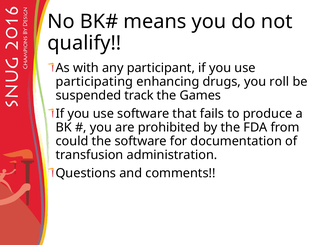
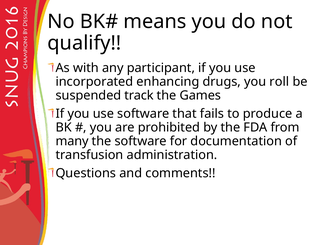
participating: participating -> incorporated (94, 82)
could: could -> many (72, 141)
